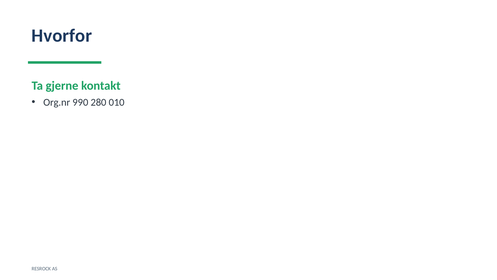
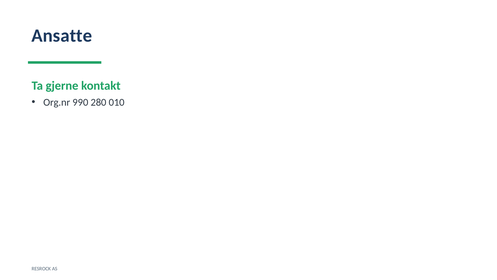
Hvorfor: Hvorfor -> Ansatte (62, 35)
